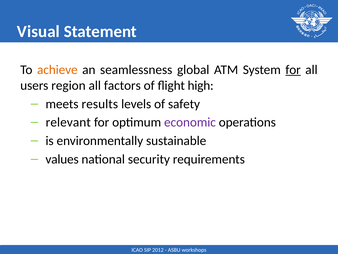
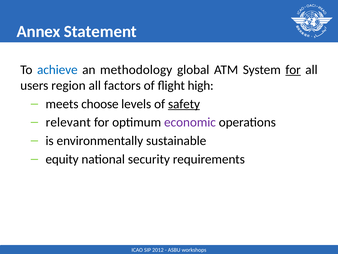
Visual: Visual -> Annex (39, 32)
achieve colour: orange -> blue (57, 70)
seamlessness: seamlessness -> methodology (136, 70)
results: results -> choose (100, 104)
safety underline: none -> present (184, 104)
values: values -> equity (62, 159)
